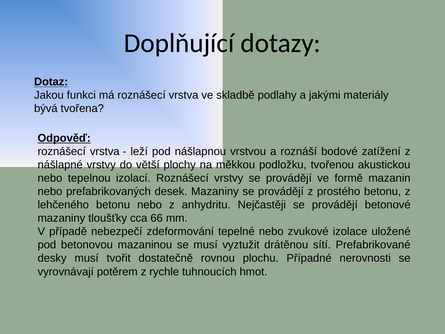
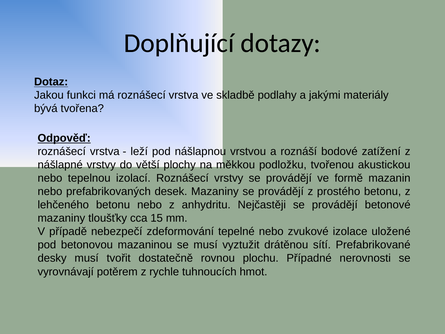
66: 66 -> 15 (157, 218)
